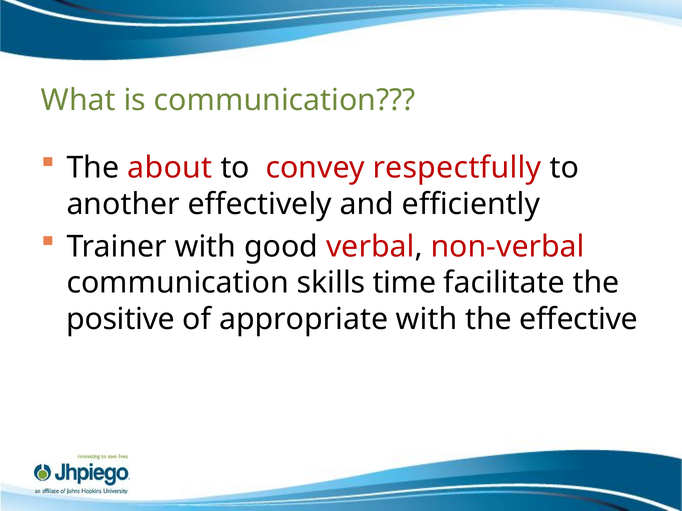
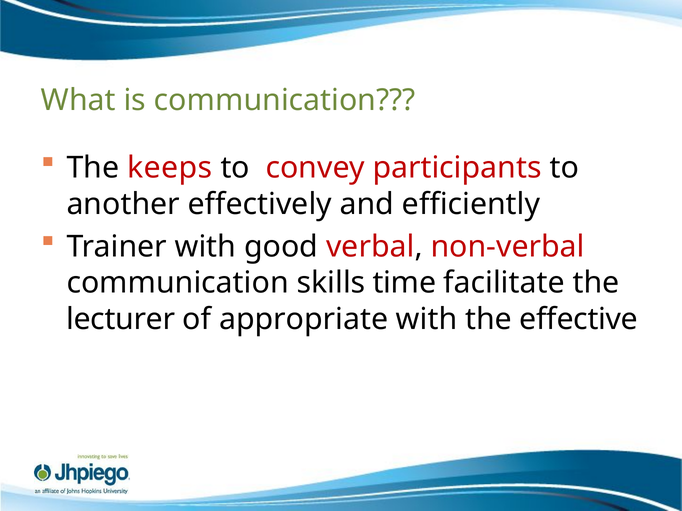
about: about -> keeps (170, 168)
respectfully: respectfully -> participants (457, 168)
positive: positive -> lecturer (121, 320)
